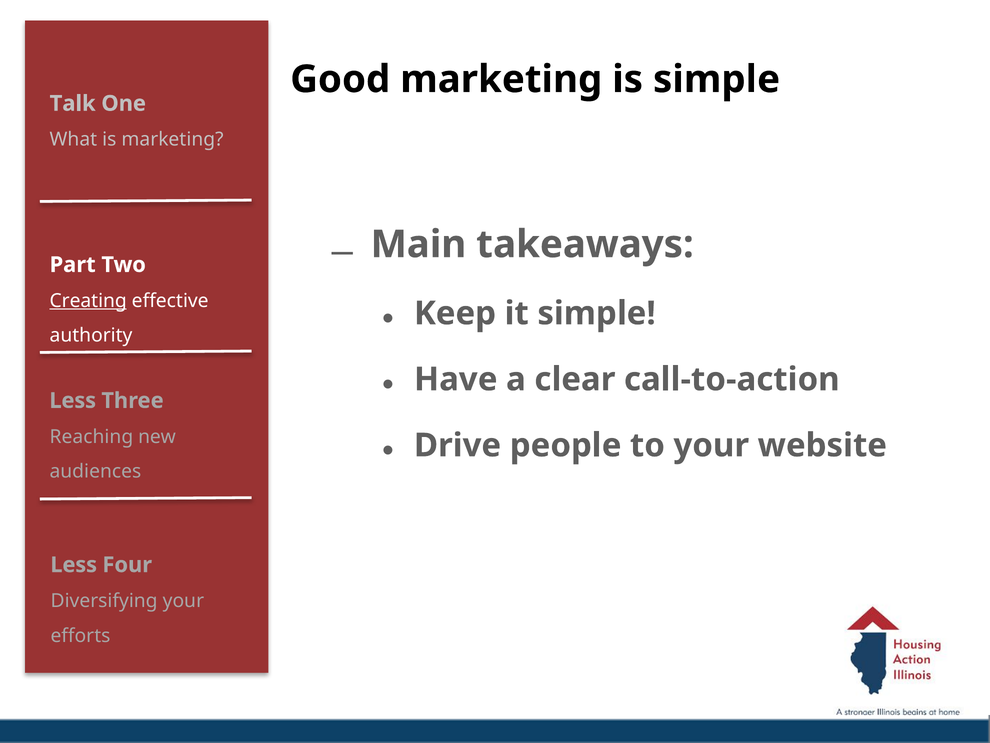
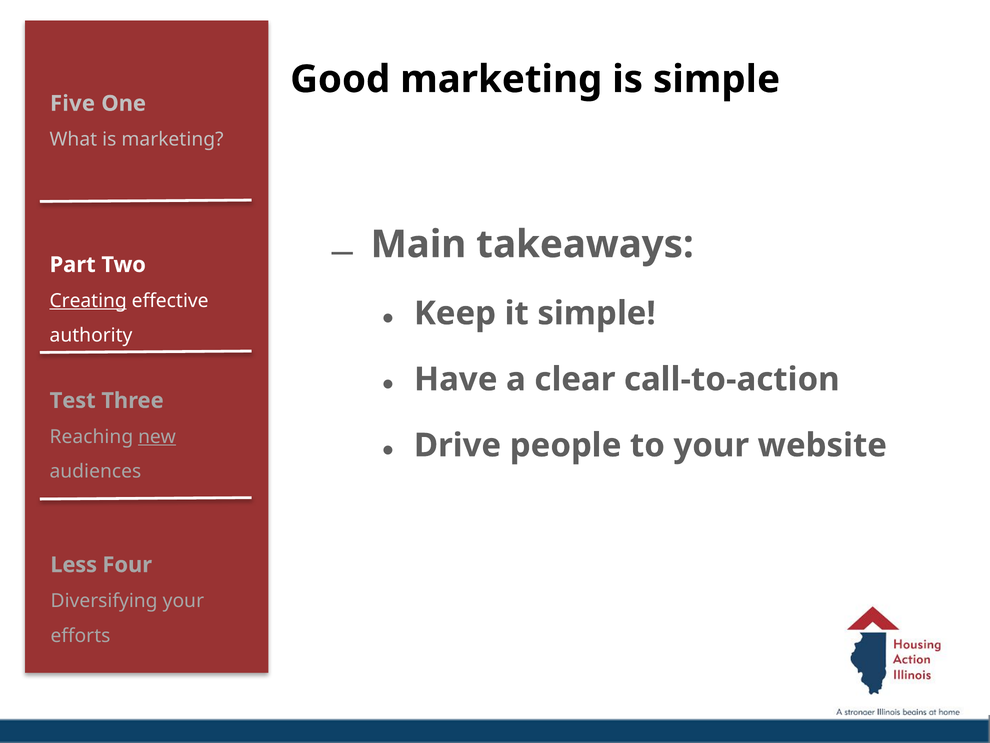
Talk: Talk -> Five (73, 103)
Less: Less -> Test (73, 400)
new underline: none -> present (157, 436)
